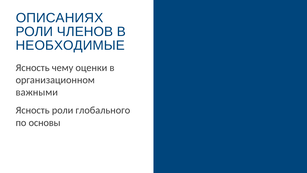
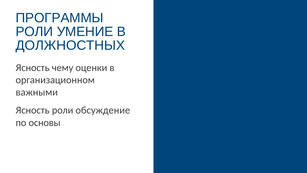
ОПИСАНИЯХ: ОПИСАНИЯХ -> ПРОГРАММЫ (60, 18)
ЧЛЕНОВ: ЧЛЕНОВ -> УМЕНИЕ (85, 32)
НЕОБХОДИМЫЕ: НЕОБХОДИМЫЕ -> ДОЛЖНОСТНЫХ (70, 45)
глобального: глобального -> обсуждение (103, 110)
